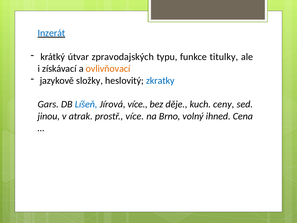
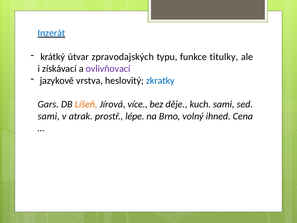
ovlivňovací colour: orange -> purple (108, 69)
složky: složky -> vrstva (90, 80)
Líšeň colour: blue -> orange (86, 104)
kuch ceny: ceny -> sami (224, 104)
jinou: jinou -> sami (49, 116)
prostř více: více -> lépe (135, 116)
